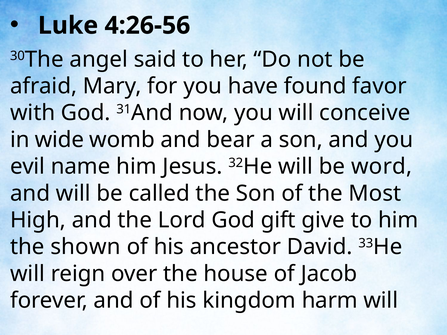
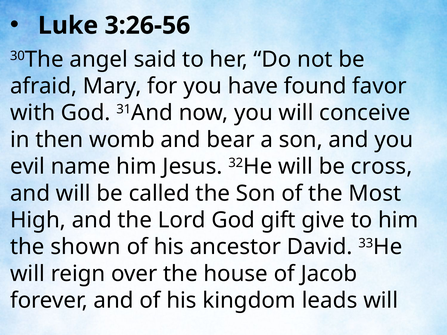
4:26-56: 4:26-56 -> 3:26-56 (147, 26)
wide: wide -> then (59, 140)
word: word -> cross (382, 167)
harm: harm -> leads (330, 301)
